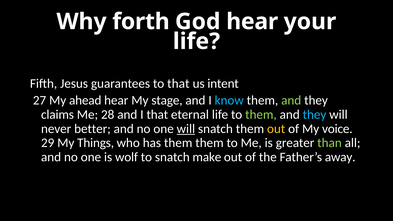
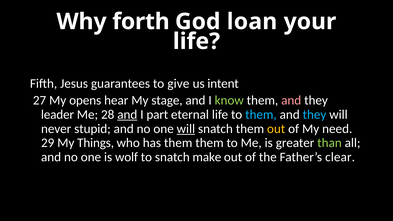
God hear: hear -> loan (252, 22)
to that: that -> give (178, 84)
ahead: ahead -> opens (85, 100)
know colour: light blue -> light green (229, 100)
and colour: light green -> pink (291, 100)
claims: claims -> leader (57, 115)
and underline: none -> present (127, 115)
I that: that -> part (157, 115)
them colour: light green -> light blue (261, 115)
better: better -> stupid (92, 129)
voice: voice -> need (337, 129)
away: away -> clear (340, 157)
